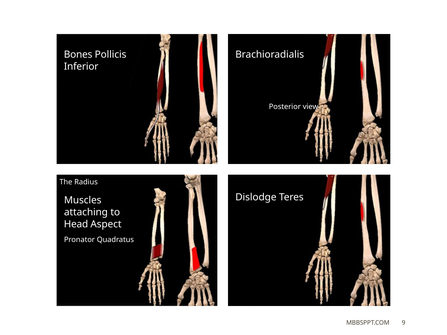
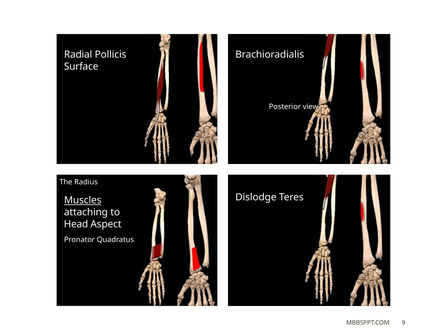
Bones: Bones -> Radial (78, 55)
Inferior: Inferior -> Surface (81, 67)
Muscles underline: none -> present (83, 200)
